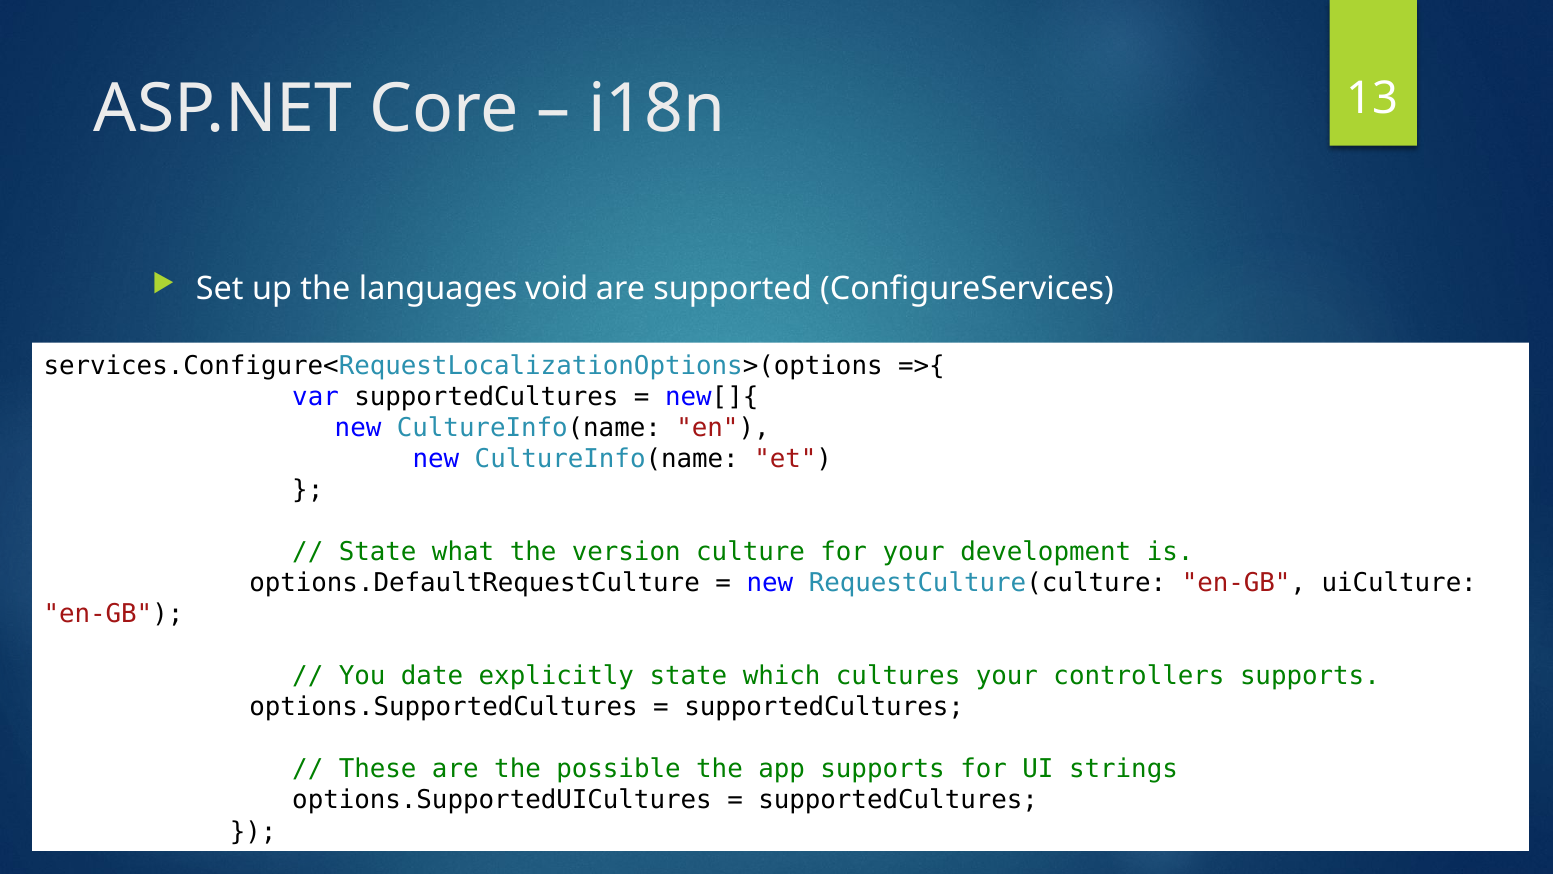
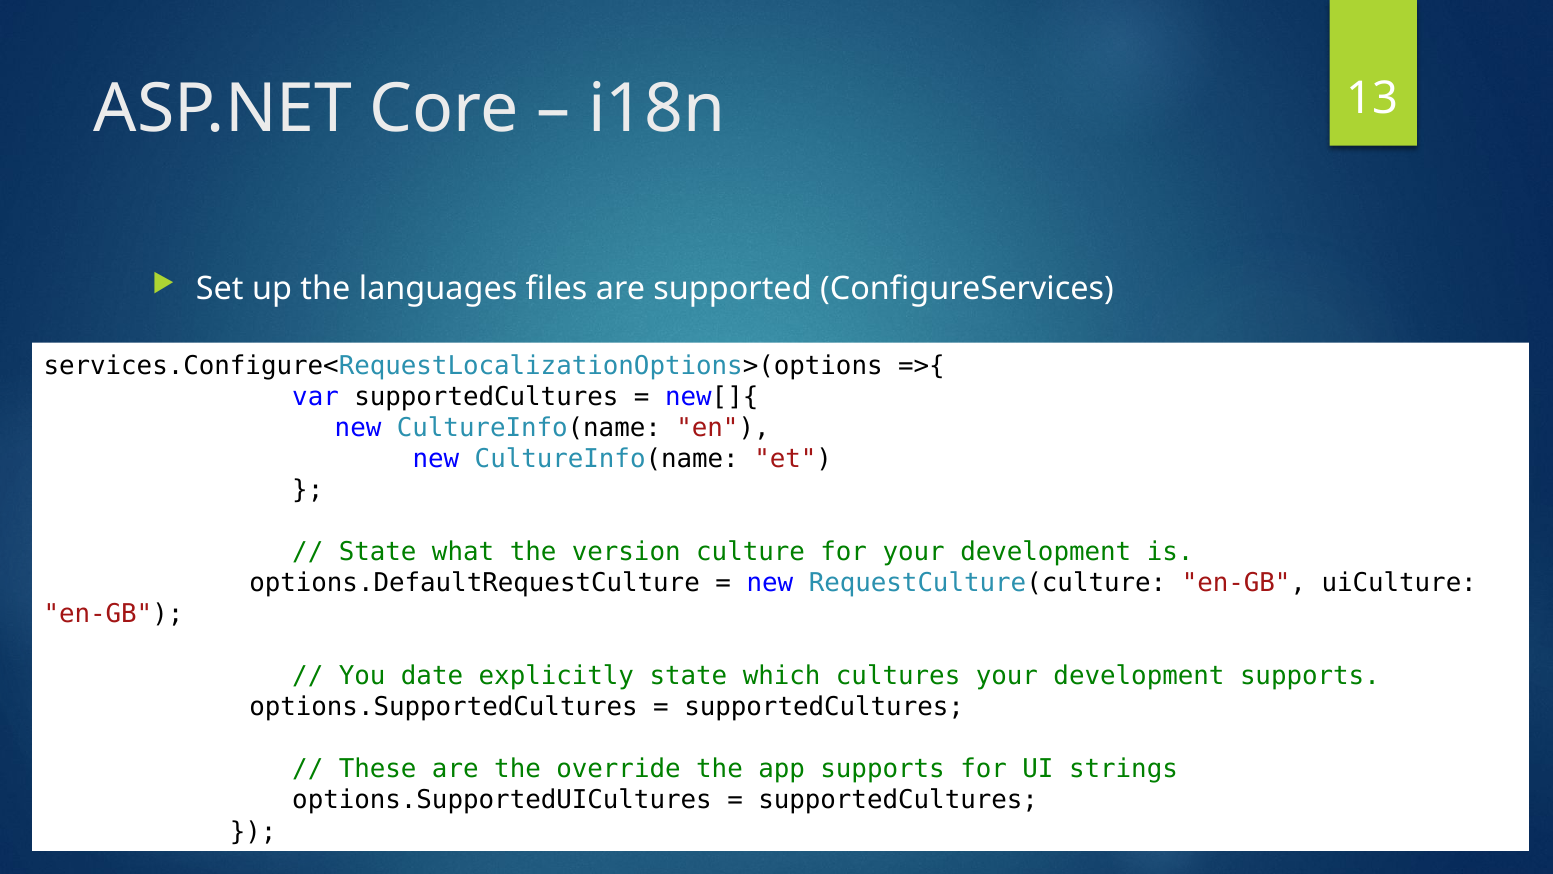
void: void -> files (557, 289)
cultures your controllers: controllers -> development (1139, 676)
possible: possible -> override (618, 769)
